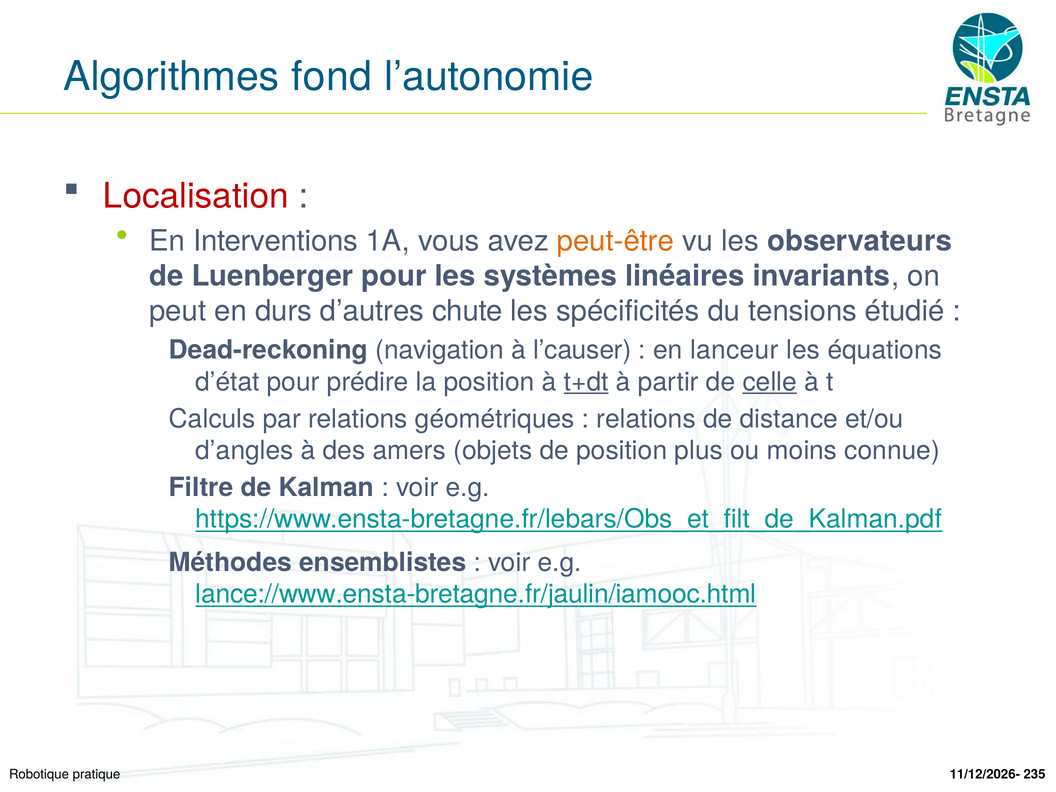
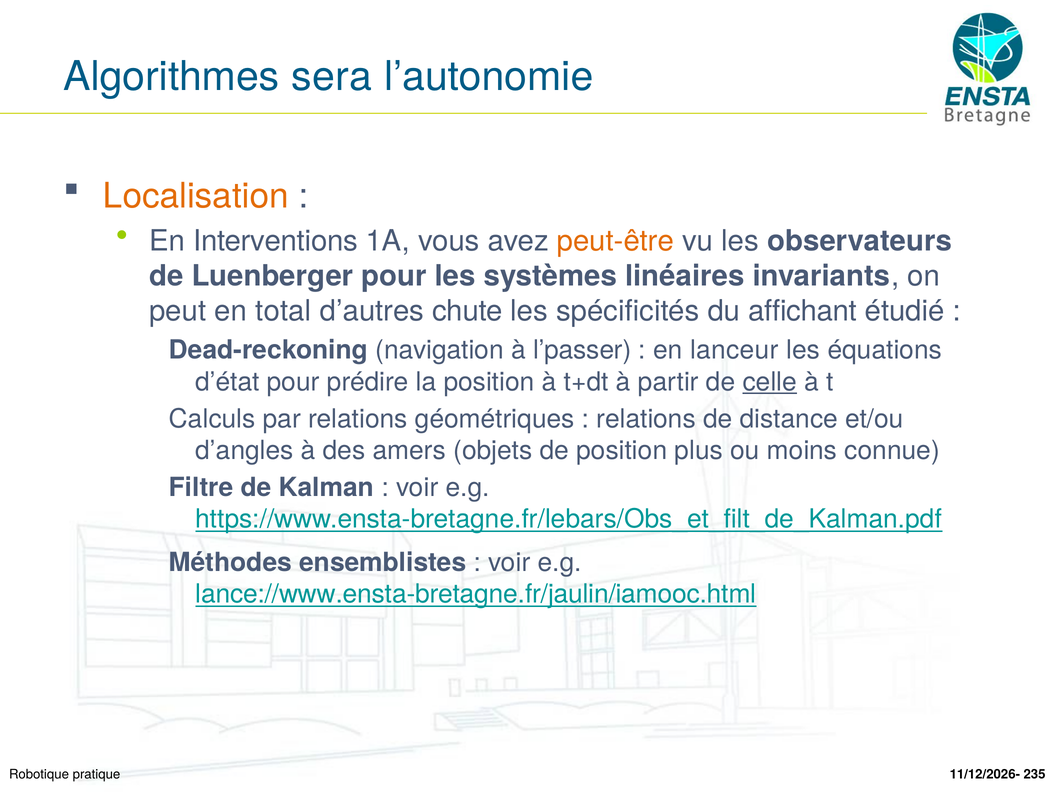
fond: fond -> sera (332, 77)
Localisation colour: red -> orange (196, 196)
durs: durs -> total (283, 311)
tensions: tensions -> affichant (803, 311)
l’causer: l’causer -> l’passer (582, 350)
t+dt underline: present -> none (586, 382)
